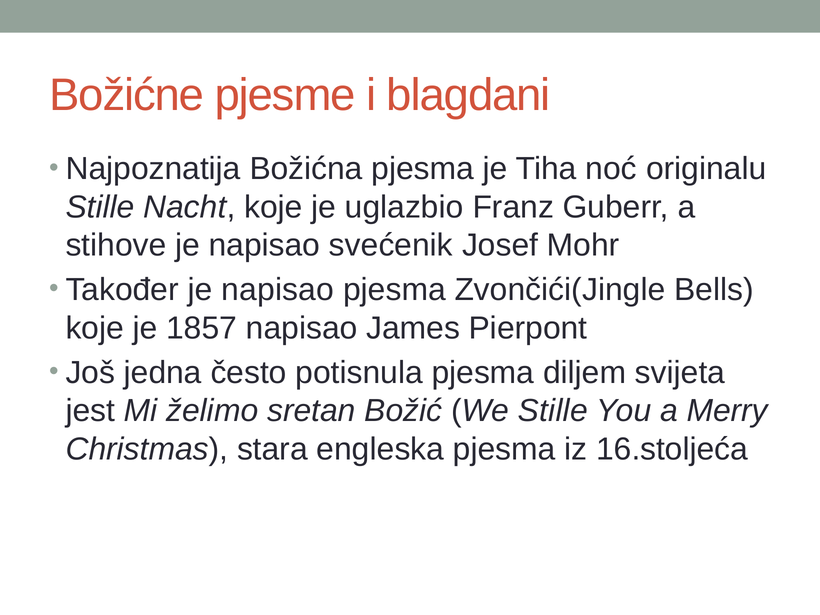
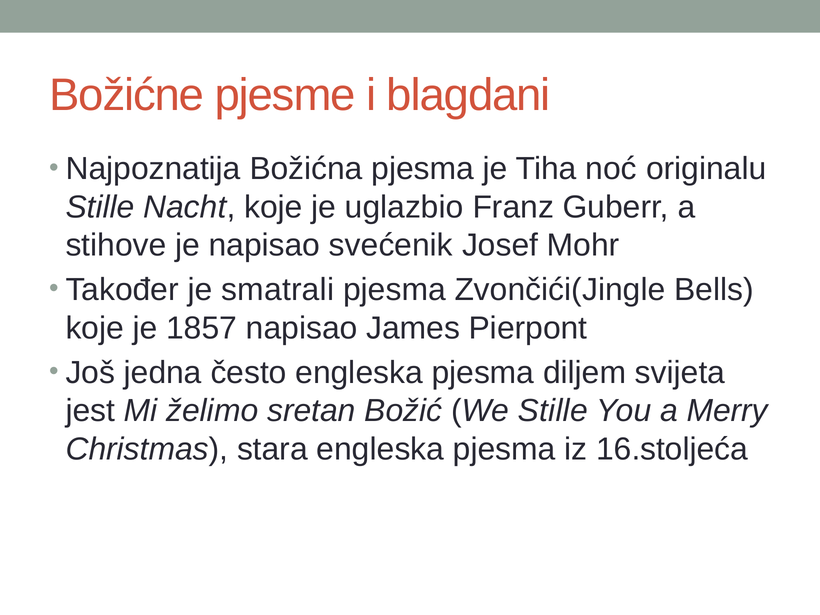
Također je napisao: napisao -> smatrali (278, 290)
često potisnula: potisnula -> engleska (359, 373)
